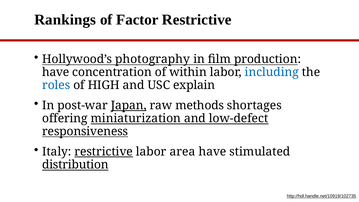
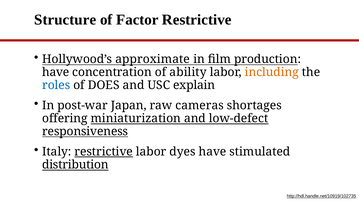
Rankings: Rankings -> Structure (65, 20)
photography: photography -> approximate (153, 59)
within: within -> ability (188, 72)
including colour: blue -> orange (272, 72)
HIGH: HIGH -> DOES (104, 85)
Japan underline: present -> none (129, 105)
methods: methods -> cameras (200, 105)
area: area -> dyes (182, 152)
